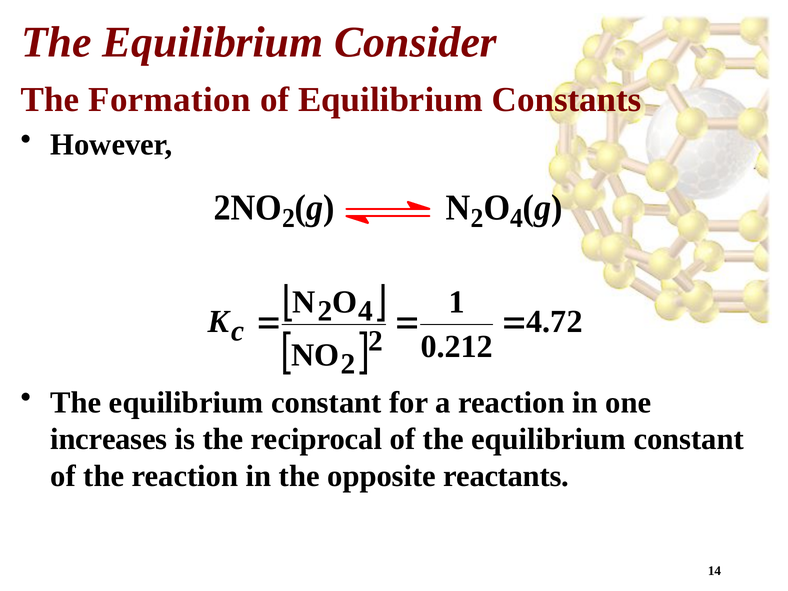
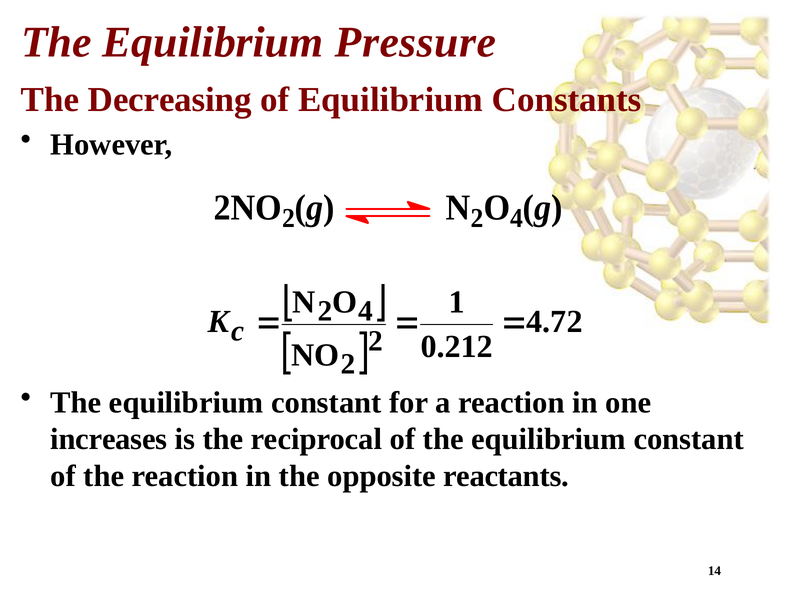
Consider: Consider -> Pressure (415, 42)
Formation: Formation -> Decreasing (170, 100)
